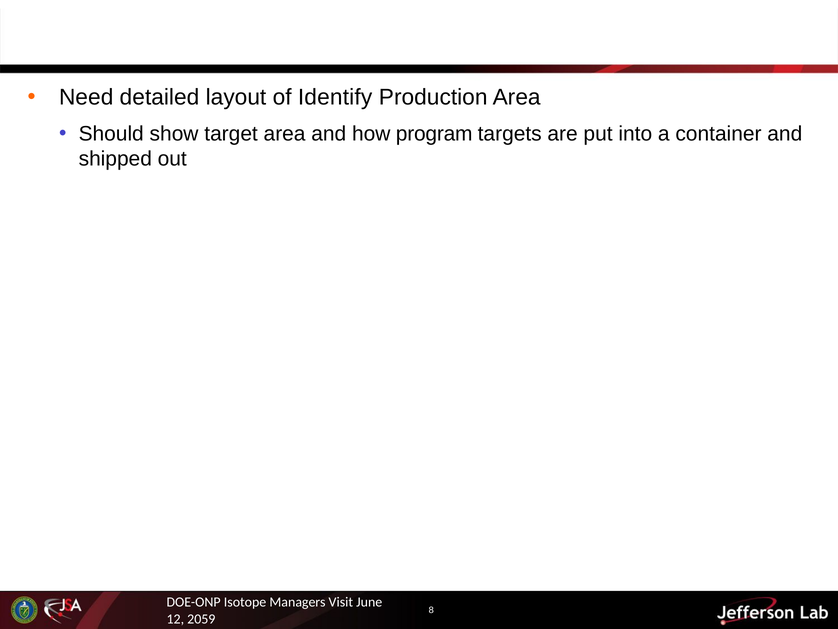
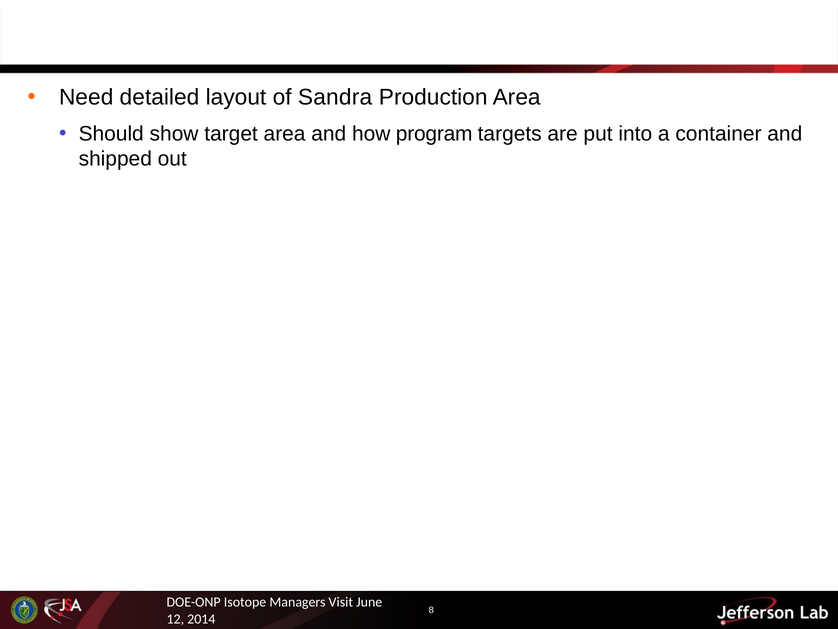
Identify: Identify -> Sandra (335, 97)
2059: 2059 -> 2014 (201, 619)
